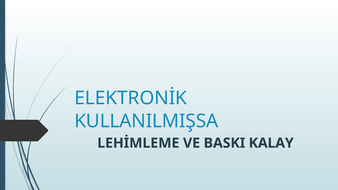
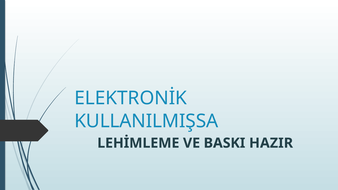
KALAY: KALAY -> HAZIR (271, 143)
